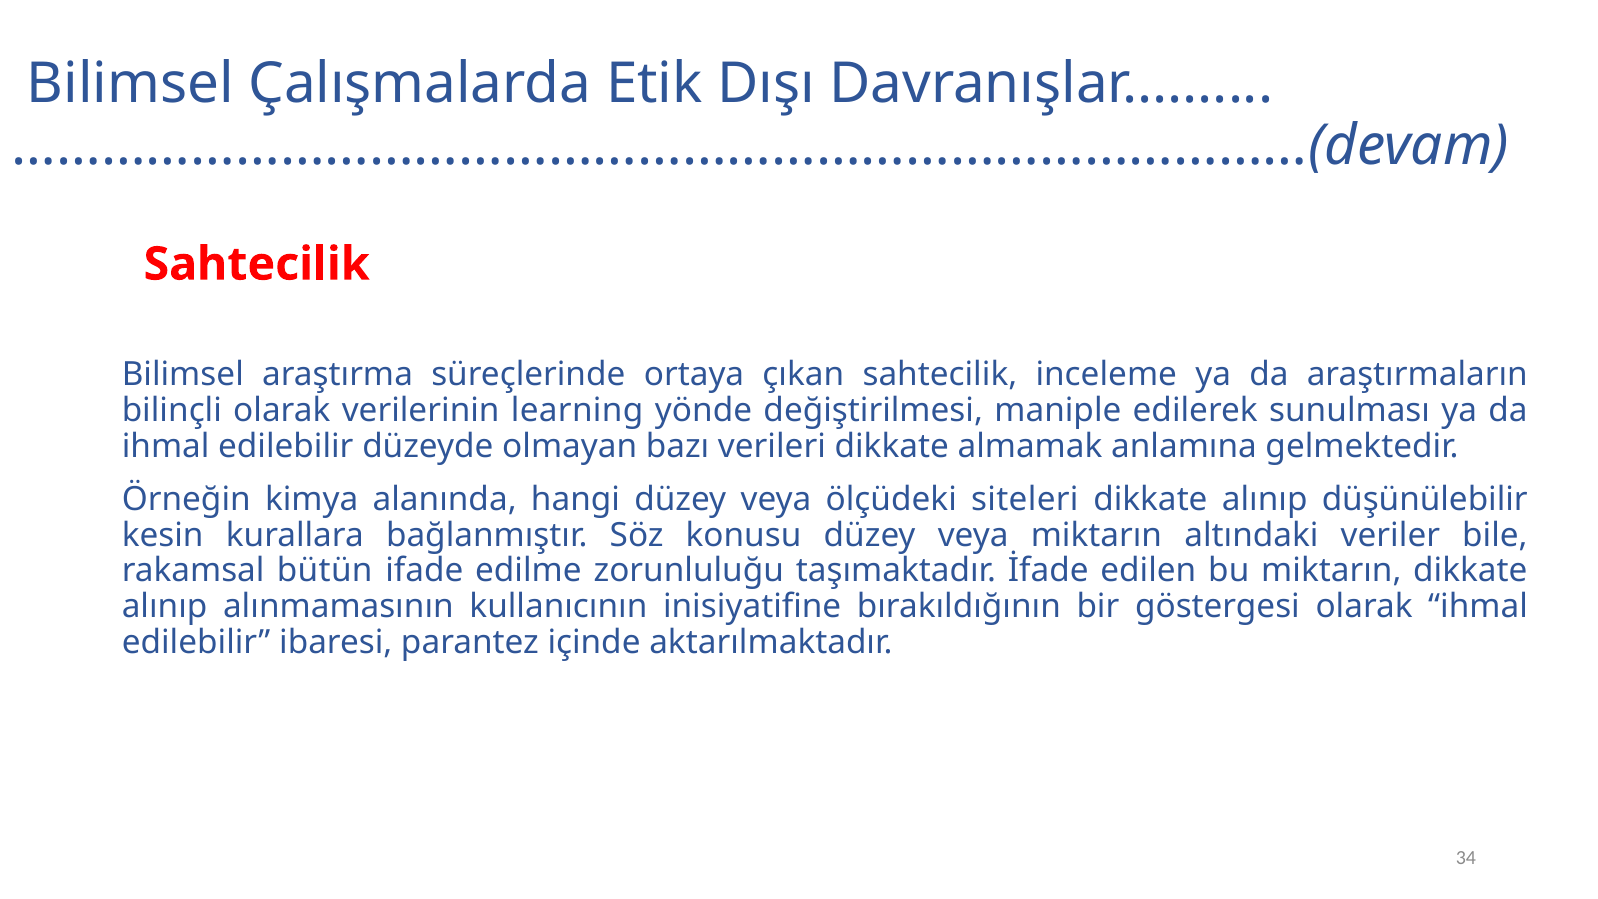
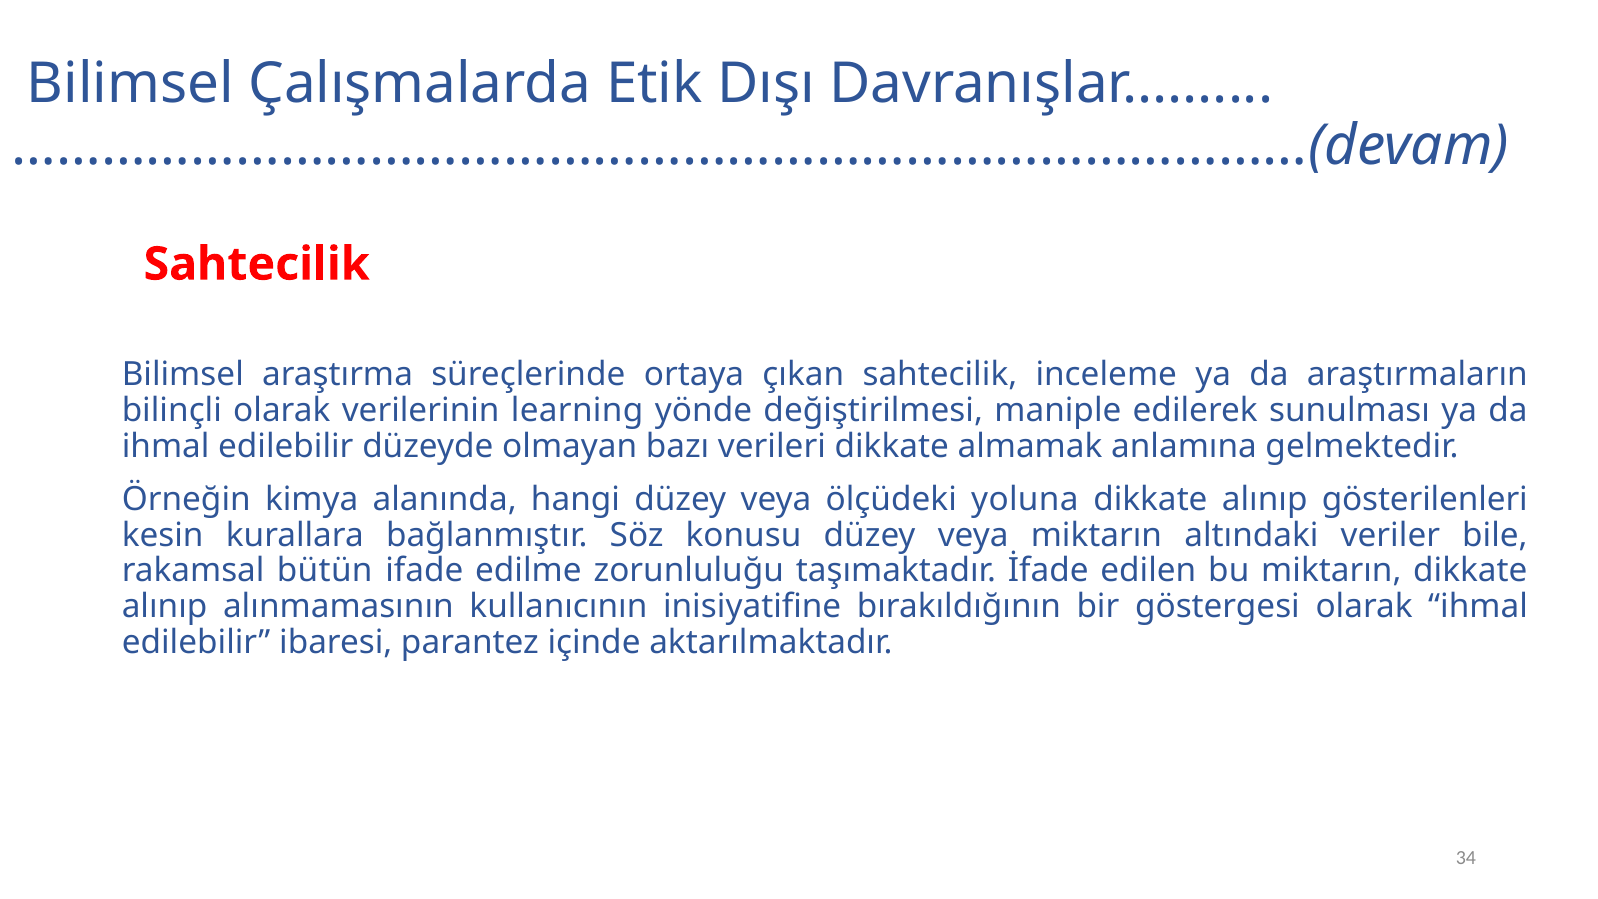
siteleri: siteleri -> yoluna (1025, 499)
düşünülebilir: düşünülebilir -> gösterilenleri (1425, 499)
